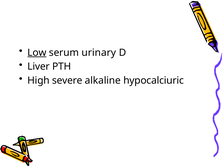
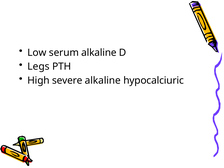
Low underline: present -> none (37, 53)
serum urinary: urinary -> alkaline (99, 53)
Liver: Liver -> Legs (38, 67)
